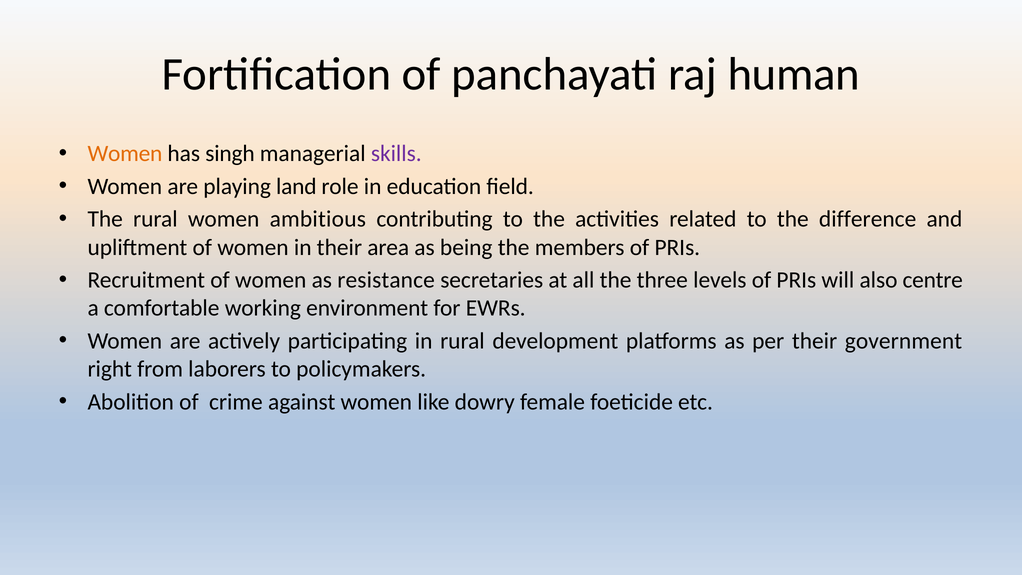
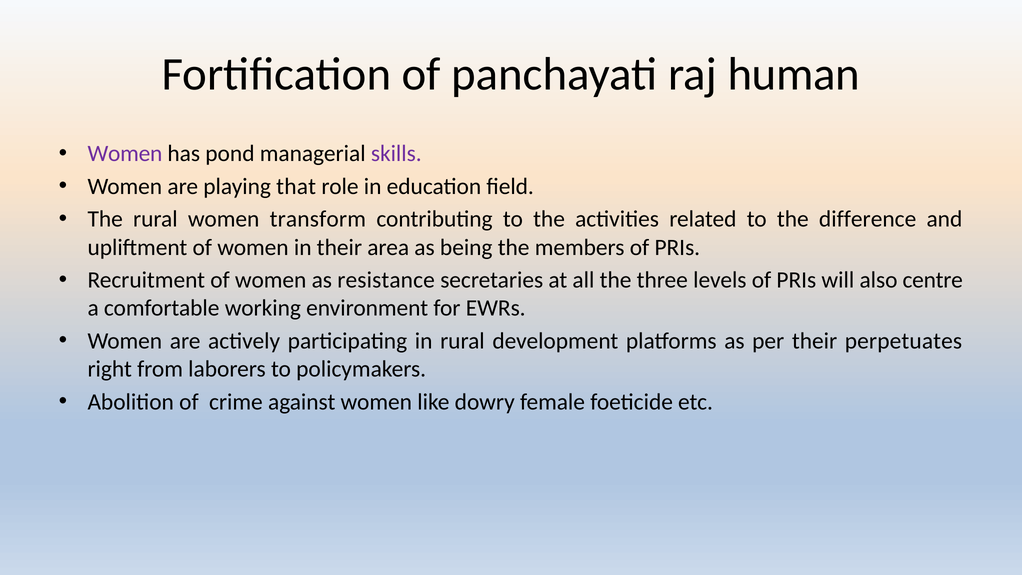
Women colour: orange -> purple (125, 154)
singh: singh -> pond (230, 154)
land: land -> that (296, 186)
ambitious: ambitious -> transform (318, 219)
government: government -> perpetuates (903, 341)
